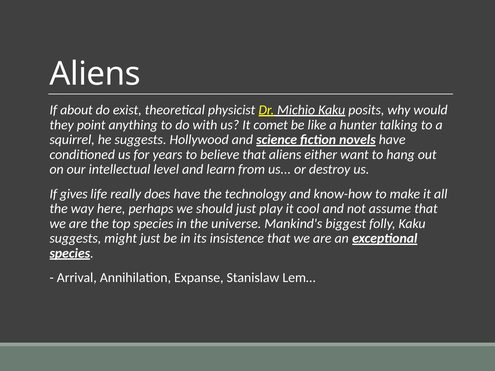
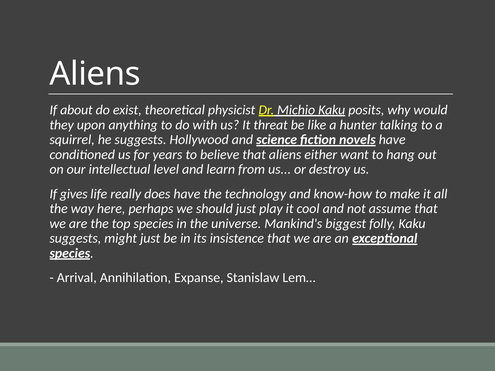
point: point -> upon (91, 125)
comet: comet -> threat (271, 125)
